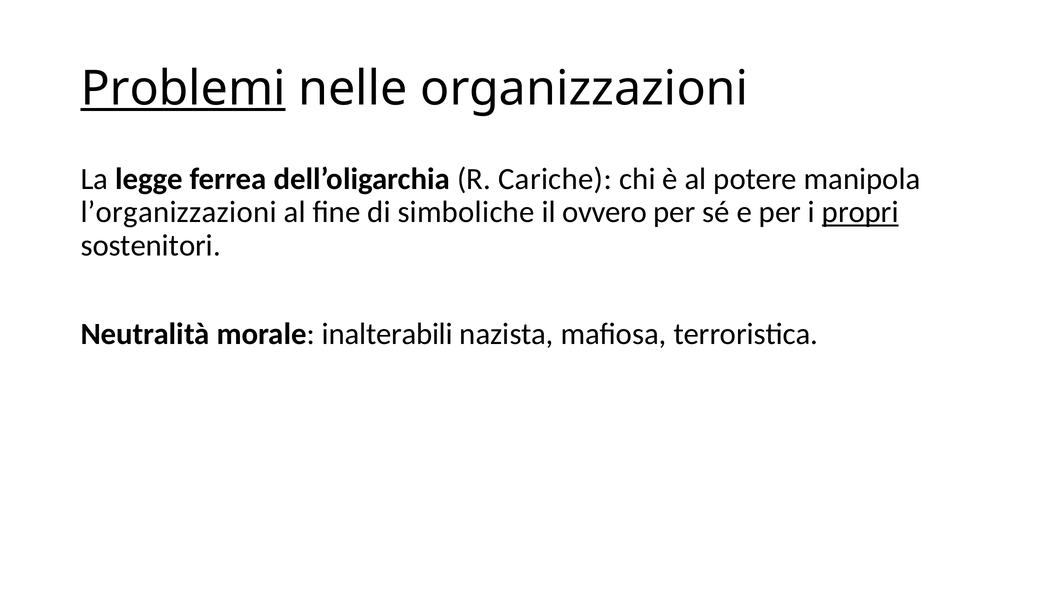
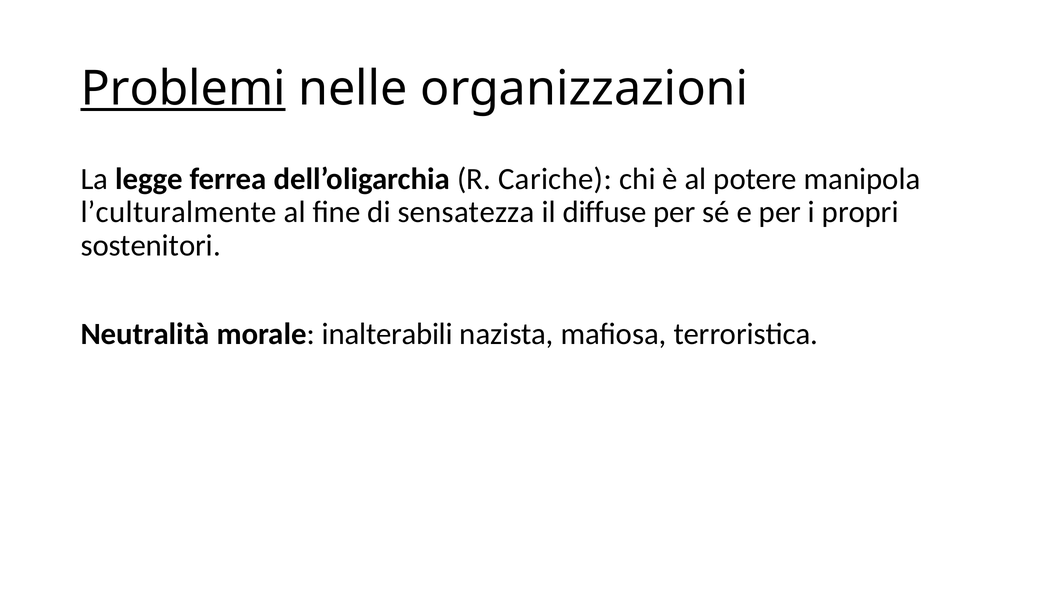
l’organizzazioni: l’organizzazioni -> l’culturalmente (179, 212)
simboliche: simboliche -> sensatezza (466, 212)
ovvero: ovvero -> diffuse (605, 212)
propri underline: present -> none (860, 212)
